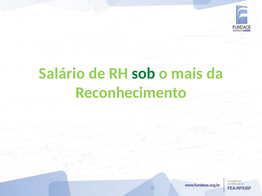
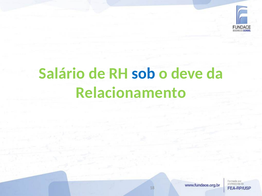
sob colour: green -> blue (143, 74)
mais: mais -> deve (187, 74)
Reconhecimento: Reconhecimento -> Relacionamento (131, 93)
